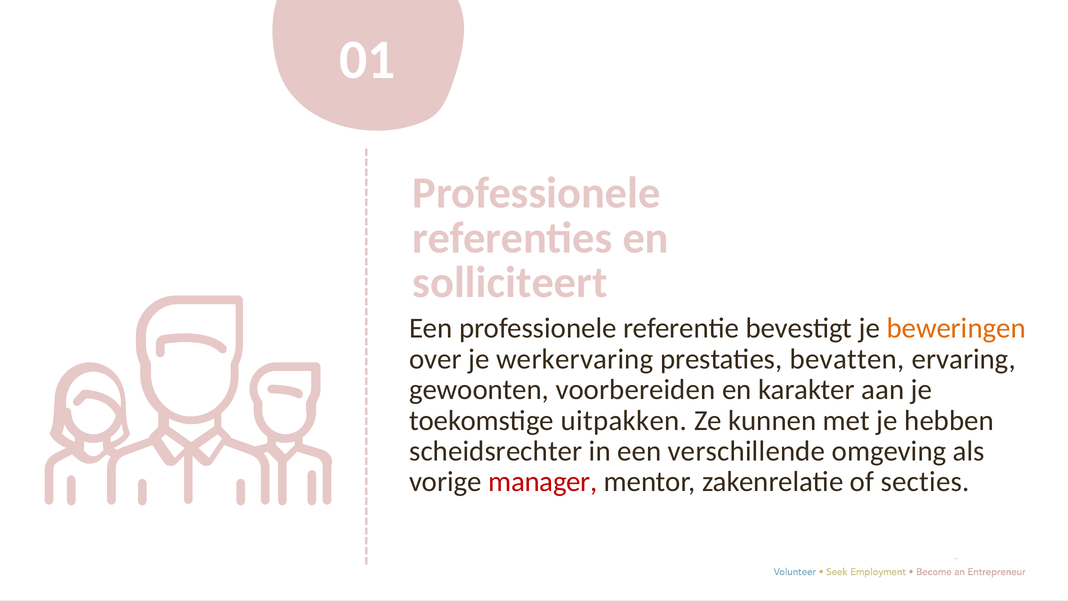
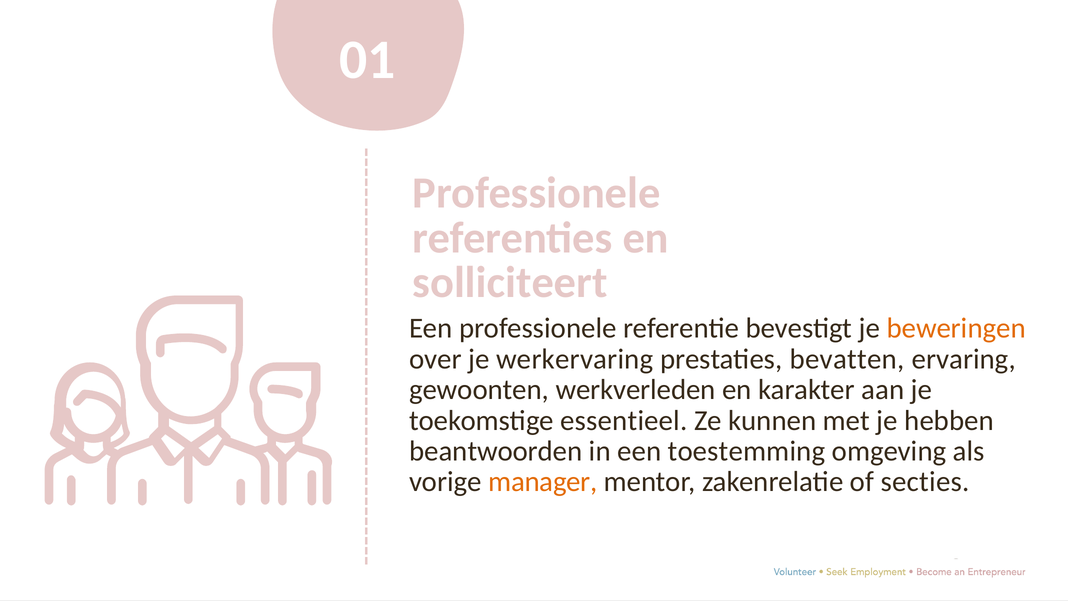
voorbereiden: voorbereiden -> werkverleden (636, 390)
uitpakken: uitpakken -> essentieel (624, 420)
scheidsrechter: scheidsrechter -> beantwoorden (496, 451)
verschillende: verschillende -> toestemming (747, 451)
manager colour: red -> orange (543, 482)
